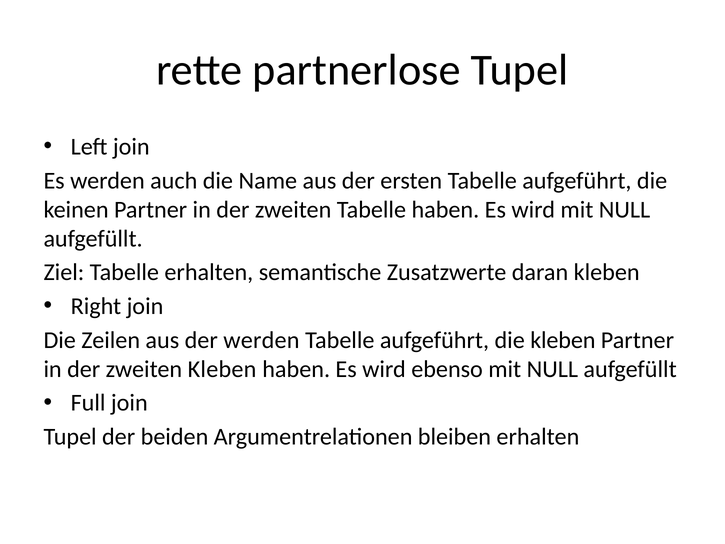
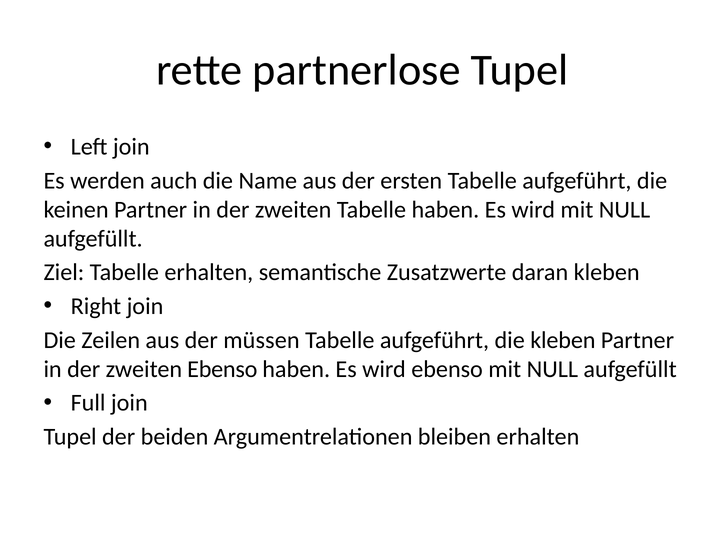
der werden: werden -> müssen (261, 340)
zweiten Kleben: Kleben -> Ebenso (222, 369)
